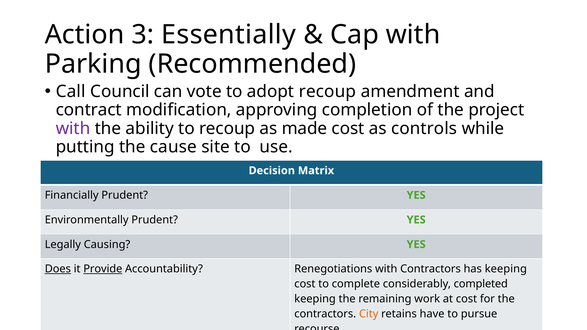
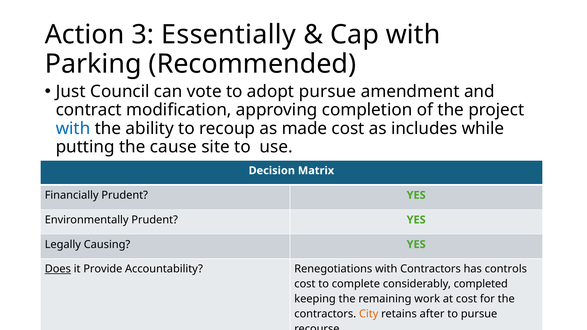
Call: Call -> Just (71, 92)
adopt recoup: recoup -> pursue (327, 92)
with colour: purple -> blue (73, 129)
controls: controls -> includes (424, 129)
Provide underline: present -> none (103, 269)
has keeping: keeping -> controls (506, 269)
have: have -> after (432, 314)
